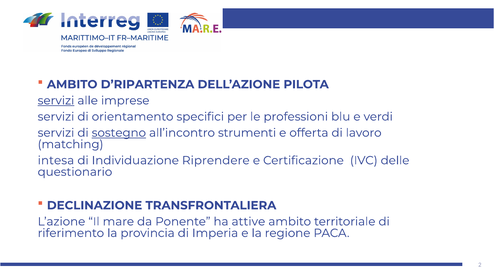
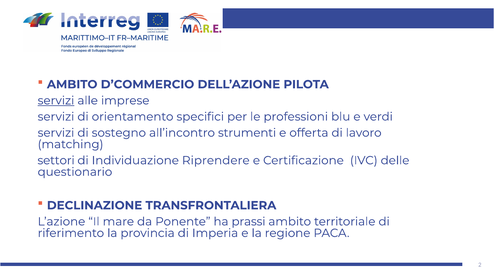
D’RIPARTENZA: D’RIPARTENZA -> D’COMMERCIO (147, 84)
sostegno underline: present -> none (119, 133)
intesa: intesa -> settori (56, 160)
attive: attive -> prassi (248, 221)
